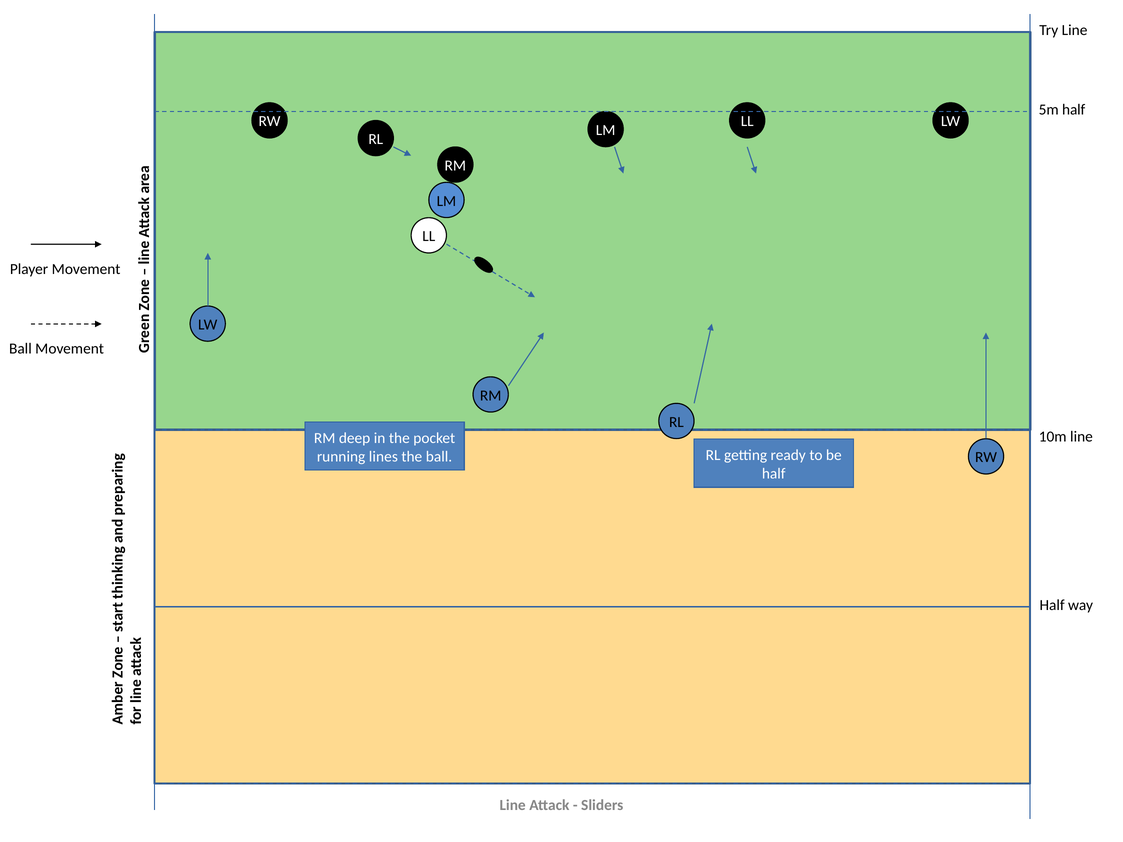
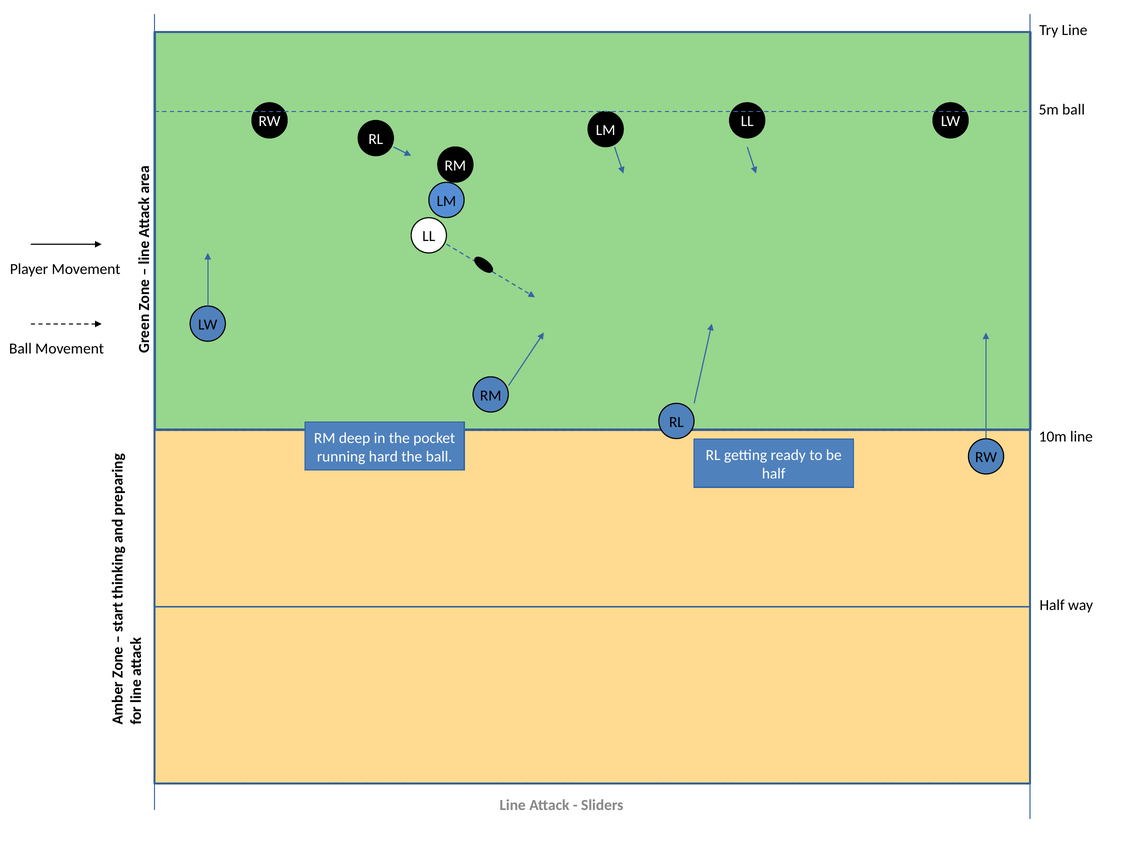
5m half: half -> ball (1074, 110)
lines: lines -> hard (383, 457)
